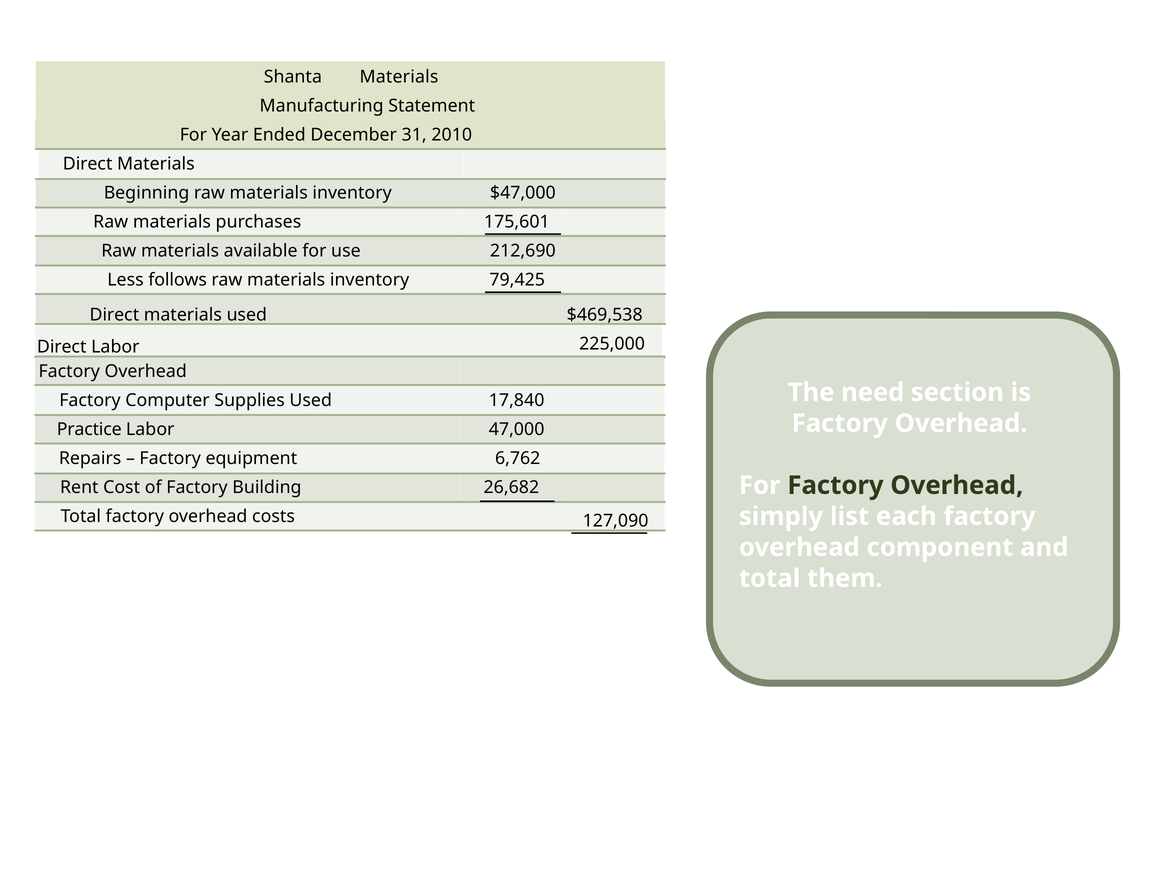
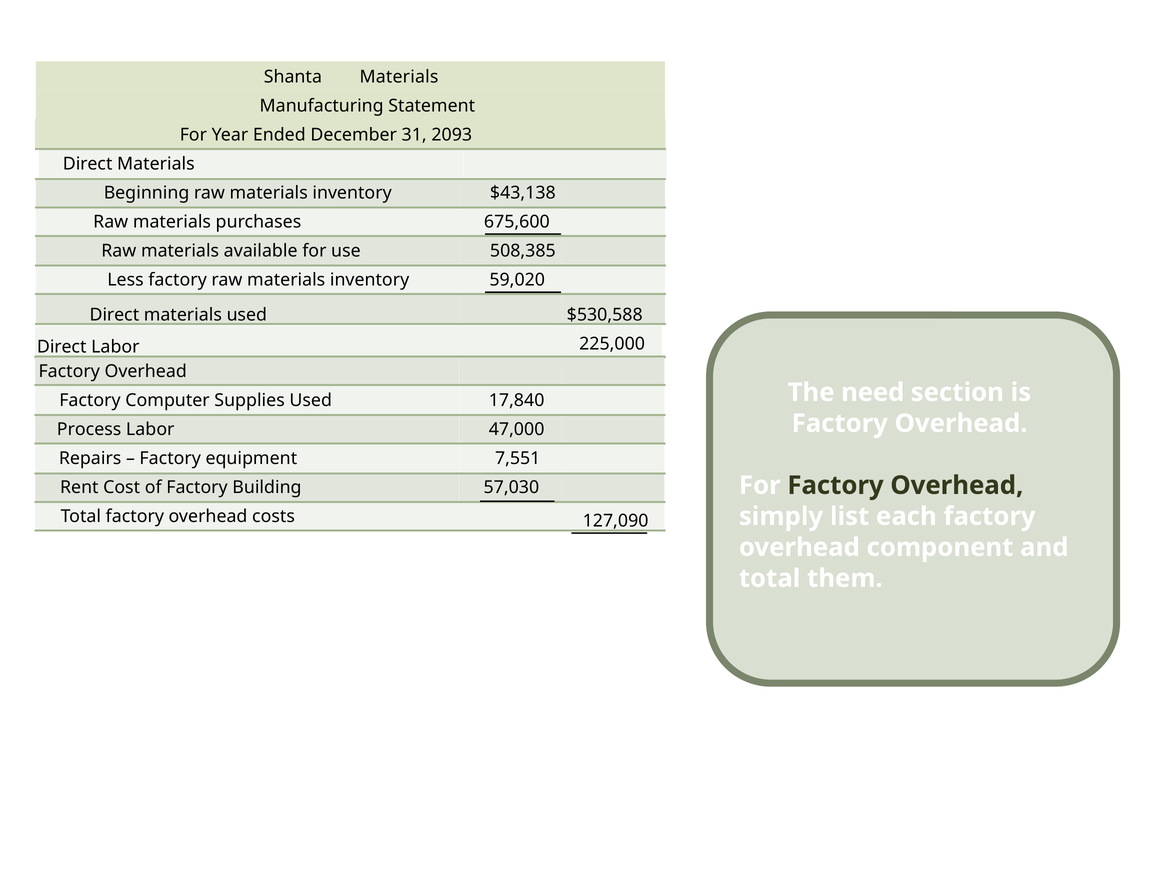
2010: 2010 -> 2093 (452, 135)
$47,000: $47,000 -> $43,138 (523, 193)
175,601: 175,601 -> 675,600 (517, 222)
212,690: 212,690 -> 508,385 (523, 251)
Less follows: follows -> factory (178, 280)
79,425: 79,425 -> 59,020 (517, 280)
$469,538: $469,538 -> $530,588 (605, 315)
Practice: Practice -> Process (89, 430)
6,762: 6,762 -> 7,551 (518, 459)
26,682: 26,682 -> 57,030 (511, 487)
